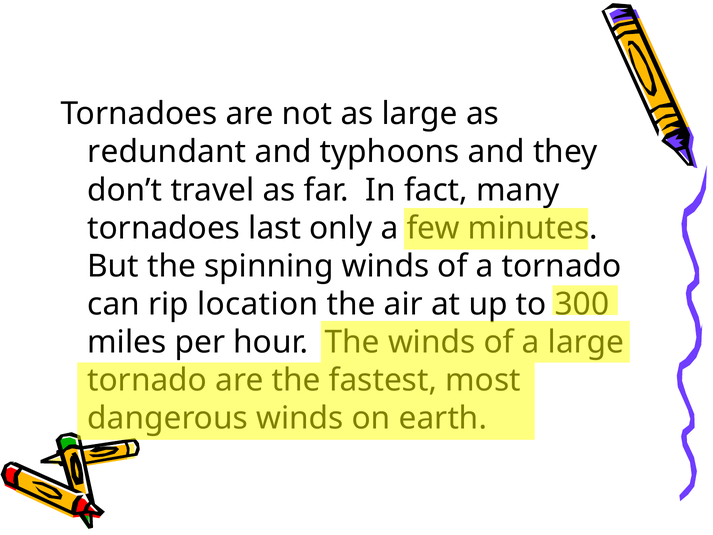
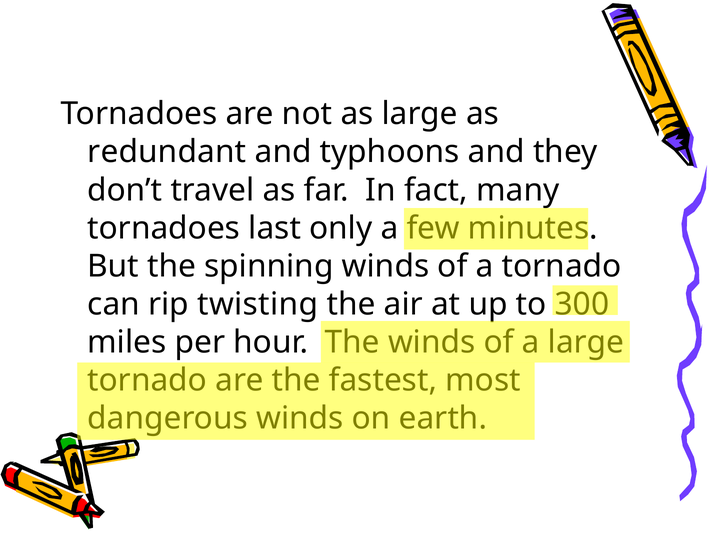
location: location -> twisting (258, 304)
